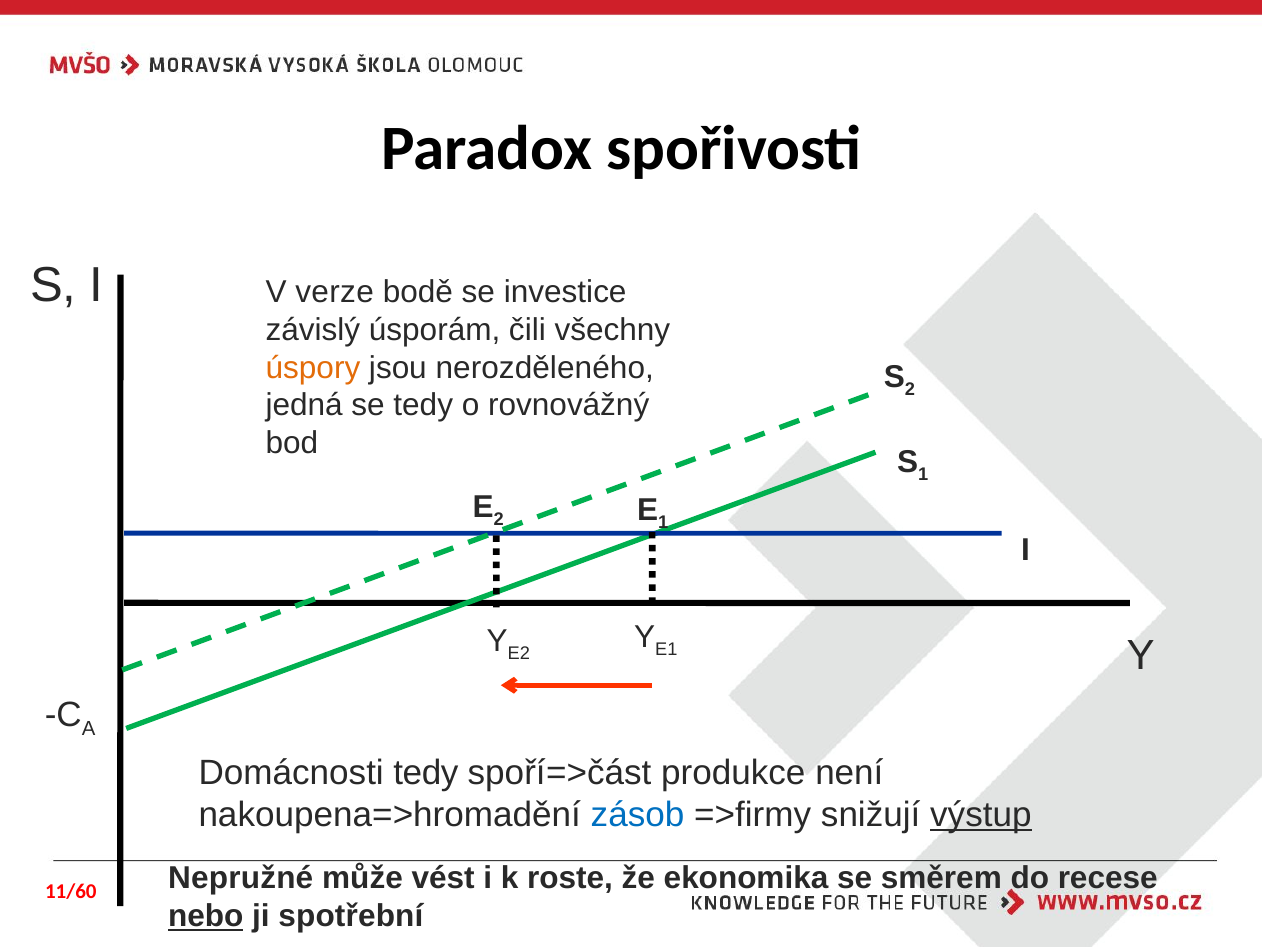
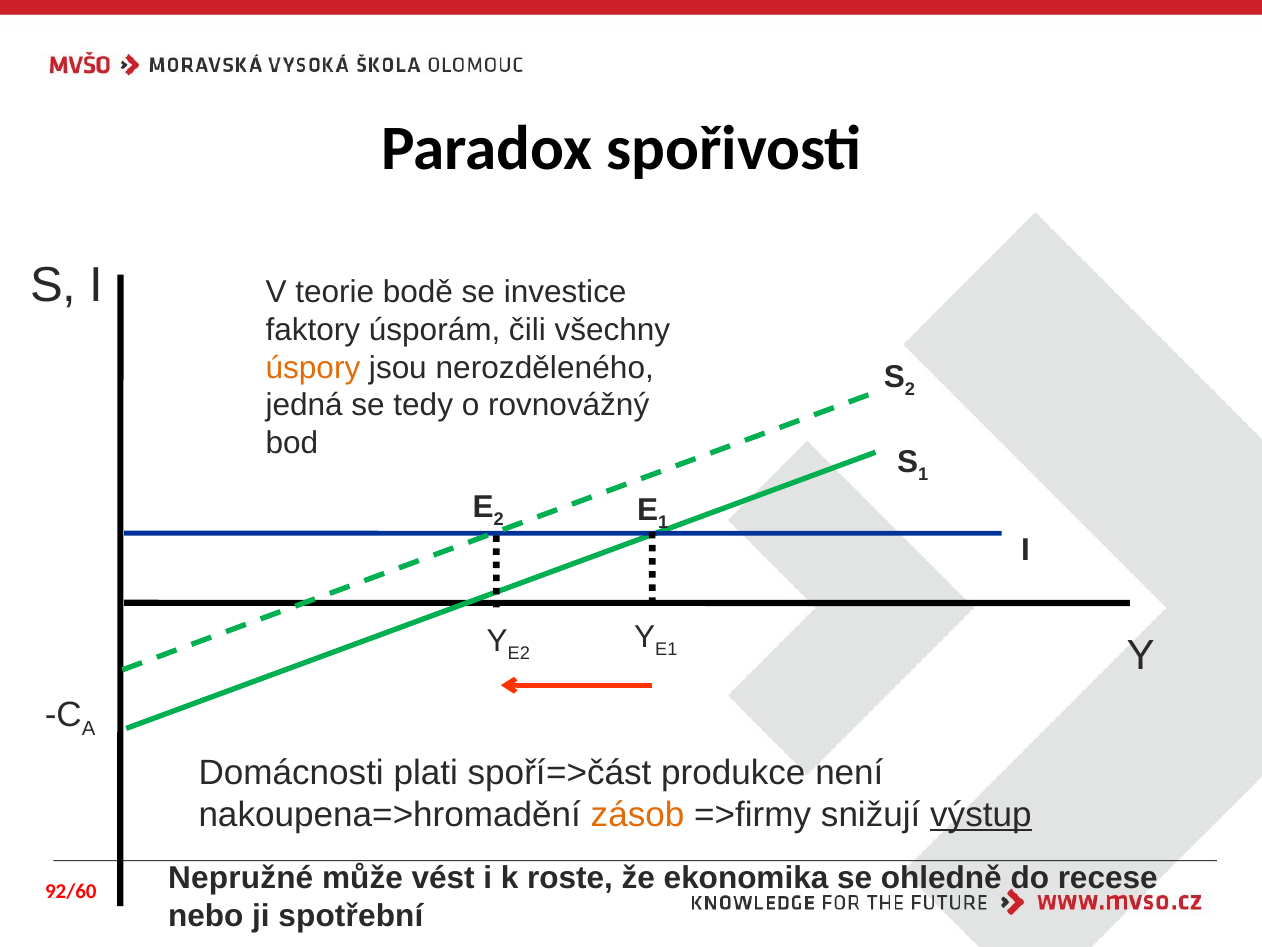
verze: verze -> teorie (335, 292)
závislý: závislý -> faktory (313, 330)
Domácnosti tedy: tedy -> plati (426, 772)
zásob colour: blue -> orange (638, 814)
směrem: směrem -> ohledně (941, 878)
11/60: 11/60 -> 92/60 (71, 891)
nebo underline: present -> none (206, 916)
